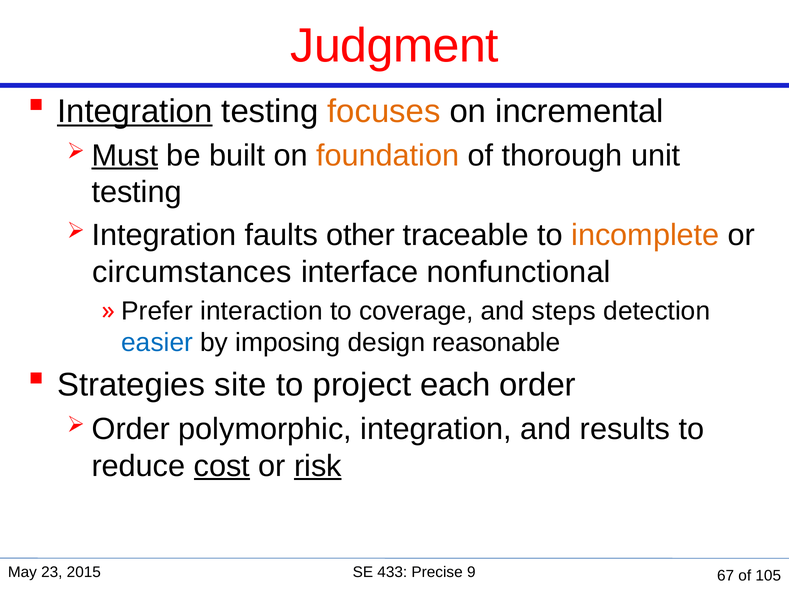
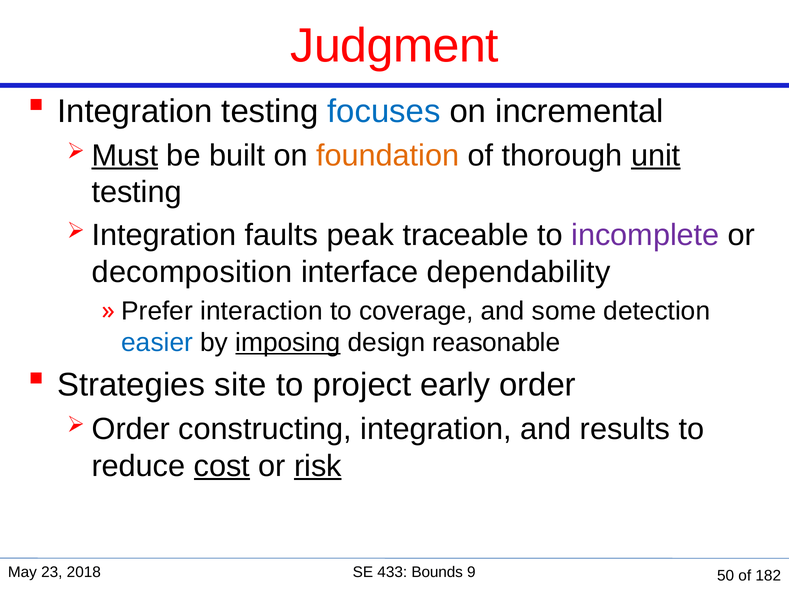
Integration underline: present -> none (135, 111)
focuses colour: orange -> blue (384, 111)
unit underline: none -> present (656, 156)
other: other -> peak (360, 235)
incomplete colour: orange -> purple (645, 235)
circumstances: circumstances -> decomposition (192, 272)
nonfunctional: nonfunctional -> dependability (519, 272)
steps: steps -> some (564, 311)
imposing underline: none -> present (288, 343)
each: each -> early (455, 386)
polymorphic: polymorphic -> constructing (265, 430)
2015: 2015 -> 2018 (84, 573)
Precise: Precise -> Bounds (437, 573)
67: 67 -> 50 (726, 576)
105: 105 -> 182 (768, 576)
